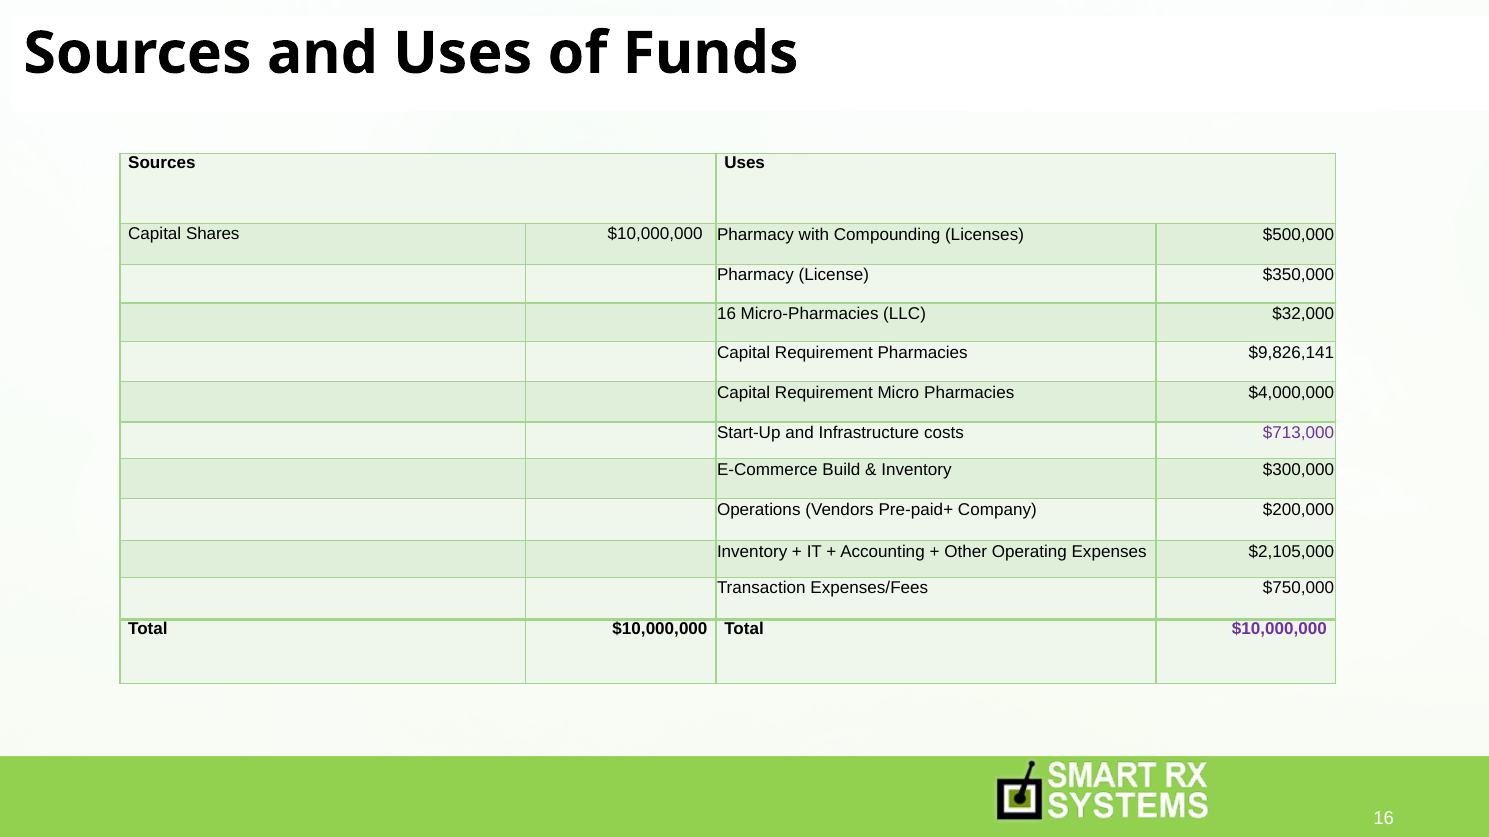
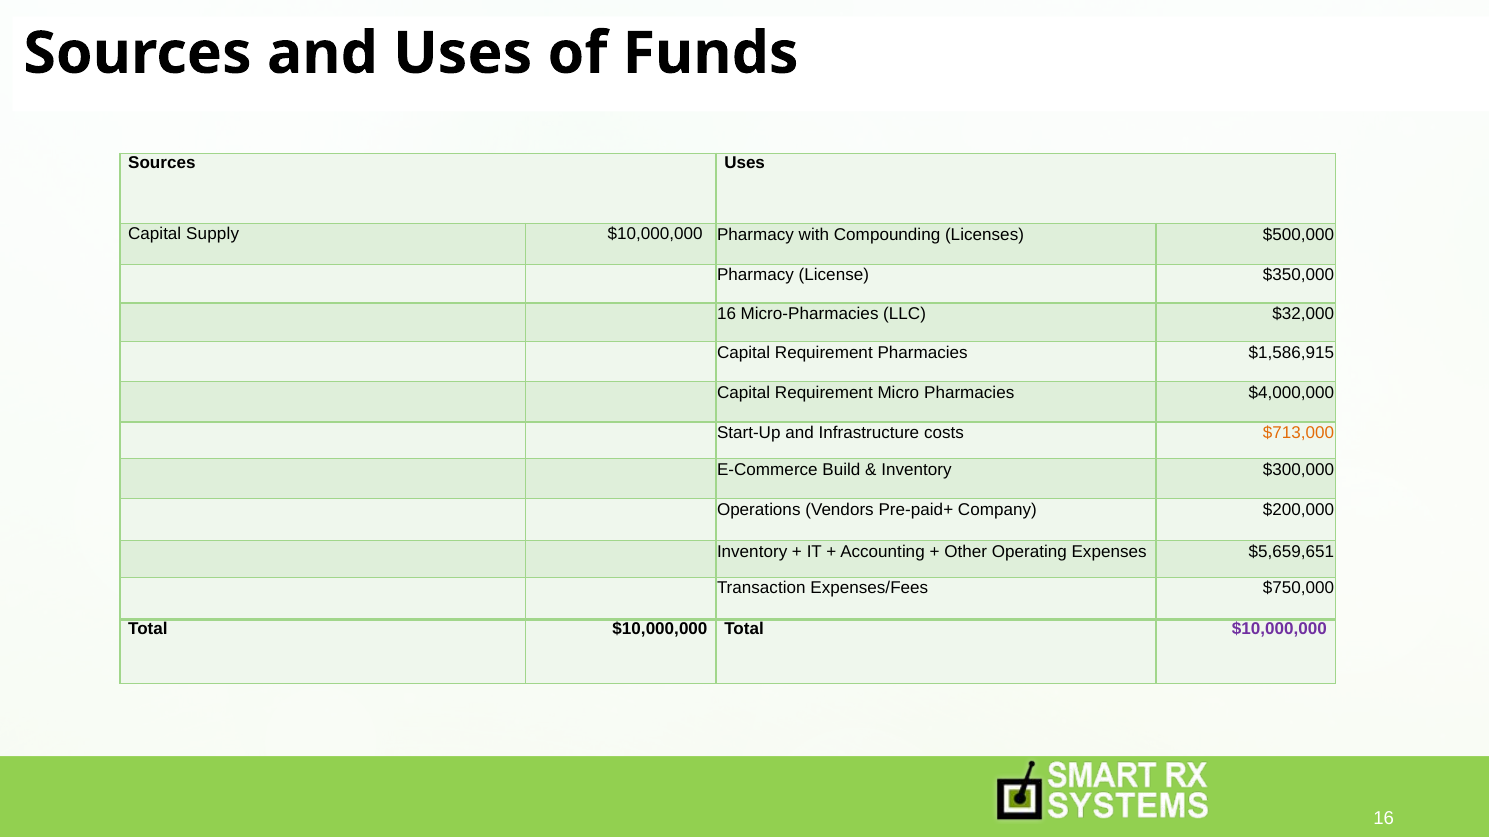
Shares: Shares -> Supply (213, 234)
$9,826,141: $9,826,141 -> $1,586,915 (1291, 353)
$713,000 colour: purple -> orange (1299, 433)
$2,105,000: $2,105,000 -> $5,659,651 (1291, 552)
